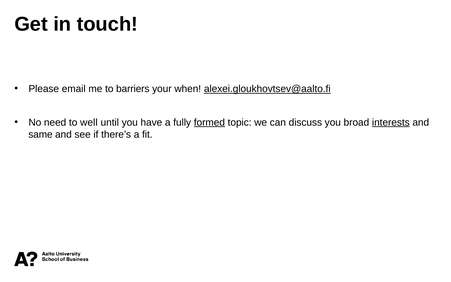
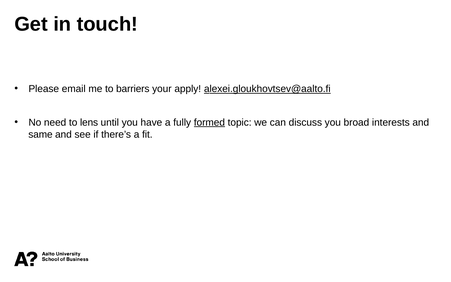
when: when -> apply (188, 89)
well: well -> lens (89, 122)
interests underline: present -> none (391, 122)
